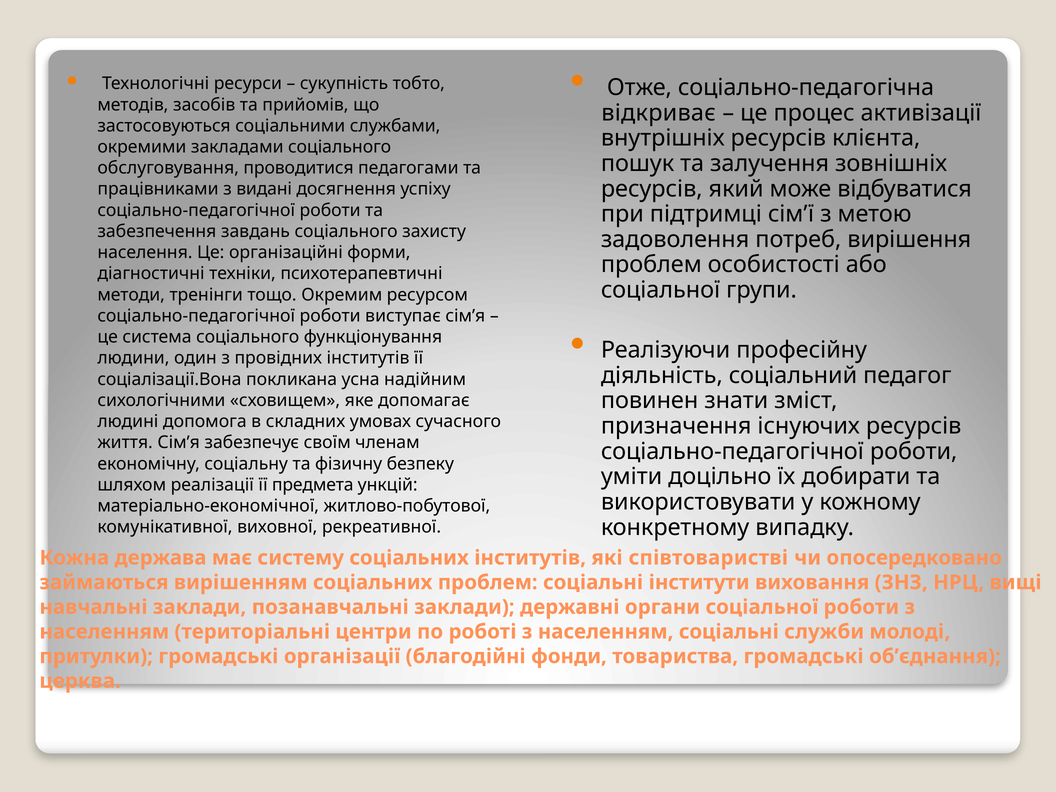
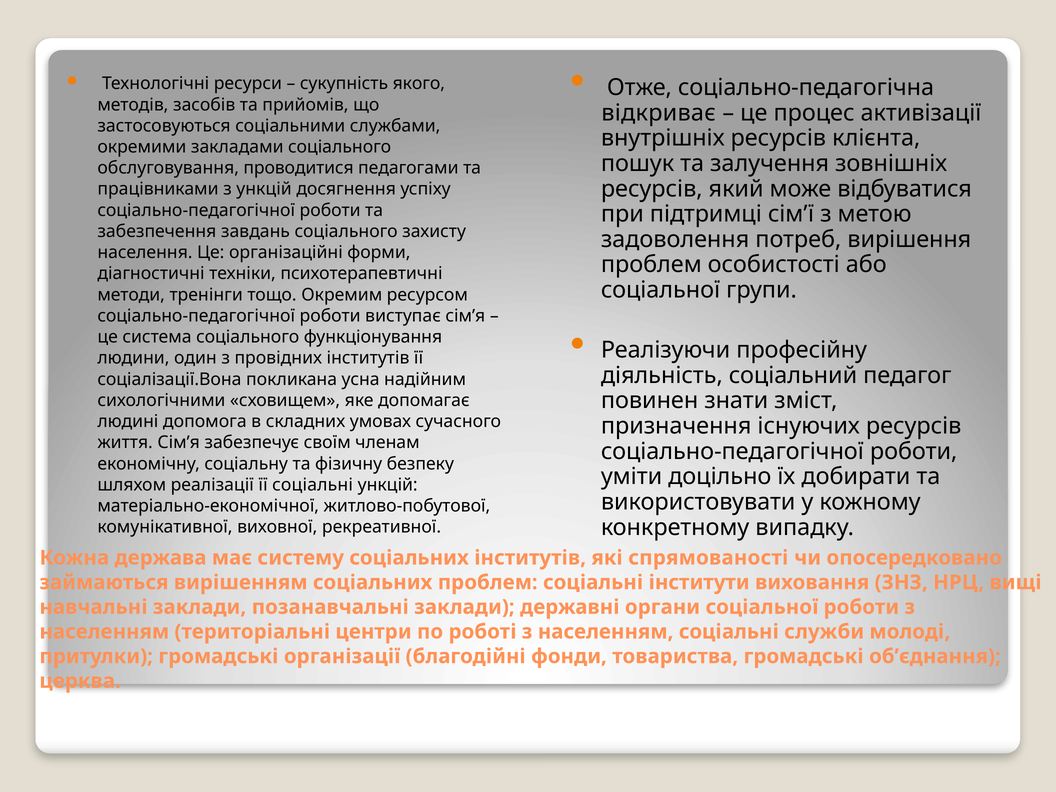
тобто: тобто -> якого (419, 84)
з видані: видані -> ункцій (264, 189)
її предмета: предмета -> соціальні (313, 485)
співтоваристві: співтоваристві -> спрямованості (708, 558)
